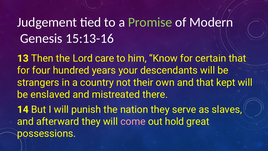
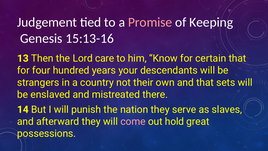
Promise colour: light green -> pink (150, 22)
Modern: Modern -> Keeping (211, 22)
kept: kept -> sets (226, 82)
